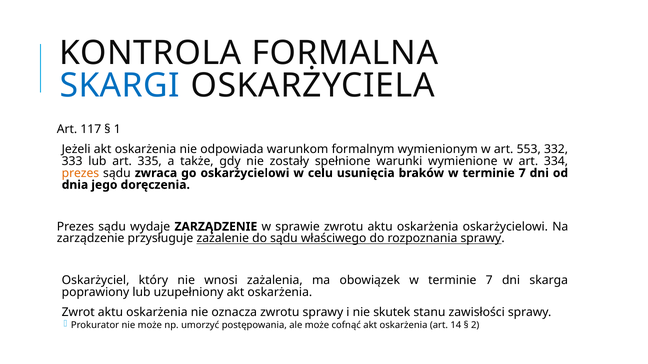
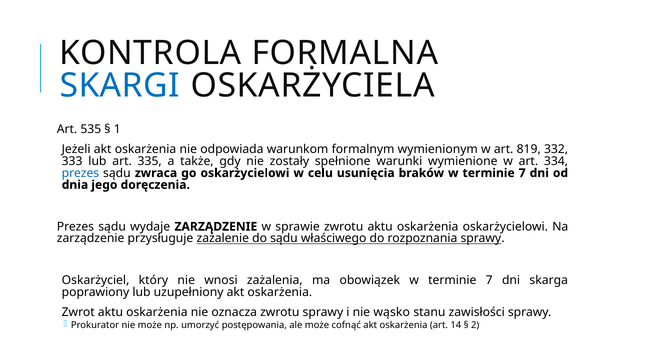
117: 117 -> 535 (91, 129)
553: 553 -> 819 (529, 150)
prezes colour: orange -> blue (80, 173)
skutek: skutek -> wąsko (392, 313)
